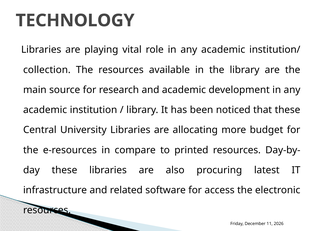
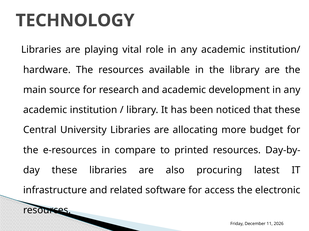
collection: collection -> hardware (47, 70)
